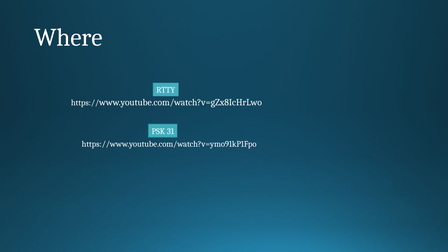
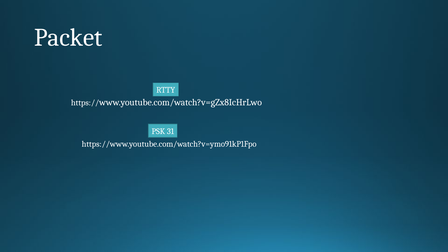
Where: Where -> Packet (68, 38)
